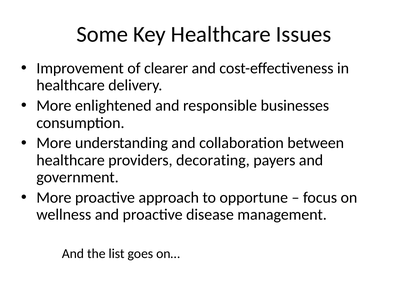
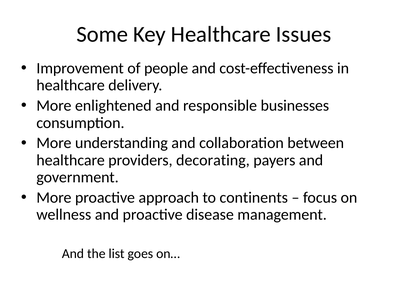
clearer: clearer -> people (166, 68)
opportune: opportune -> continents (254, 198)
